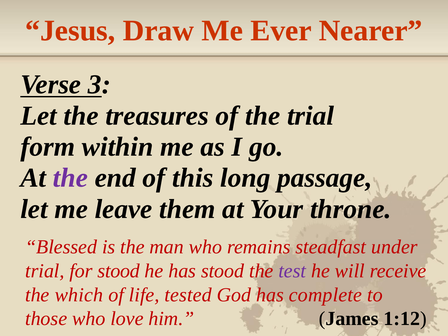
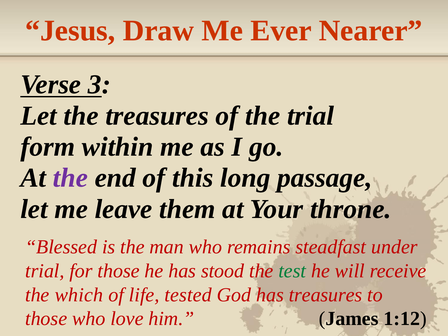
for stood: stood -> those (119, 271)
test colour: purple -> green (292, 271)
has complete: complete -> treasures (326, 295)
